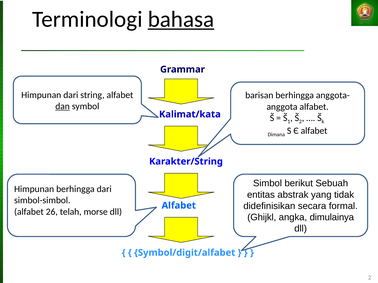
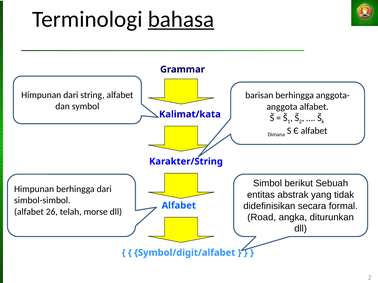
dan underline: present -> none (63, 106)
Ghijkl: Ghijkl -> Road (262, 218)
dimulainya: dimulainya -> diturunkan (332, 218)
